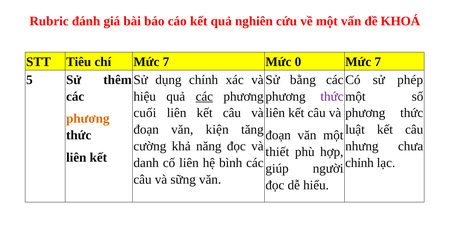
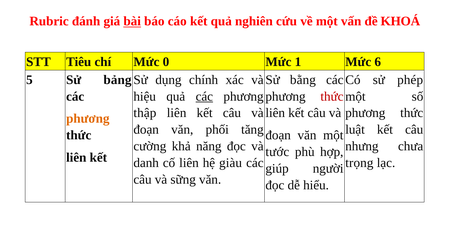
bài underline: none -> present (132, 21)
chí Mức 7: 7 -> 0 (166, 62)
0: 0 -> 1 (298, 62)
7: 7 -> 6 (378, 62)
thêm: thêm -> bảng (118, 80)
thức colour: purple -> red (332, 97)
cuối: cuối -> thập (145, 113)
kiện: kiện -> phối (217, 130)
thiết: thiết -> tước (277, 152)
bình: bình -> giàu (231, 163)
chỉnh: chỉnh -> trọng (359, 163)
